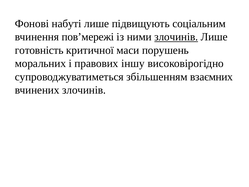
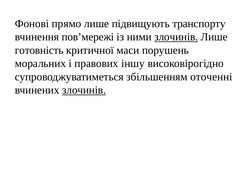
набуті: набуті -> прямо (67, 24)
соціальним: соціальним -> транспорту (199, 24)
взаємних: взаємних -> оточенні (211, 77)
злочинів underline: none -> present (84, 90)
